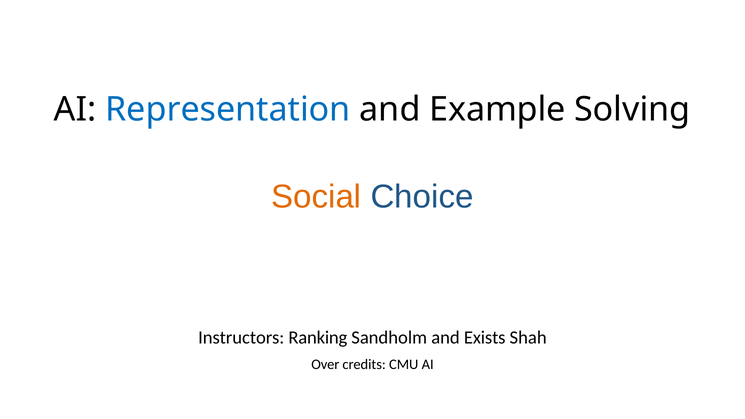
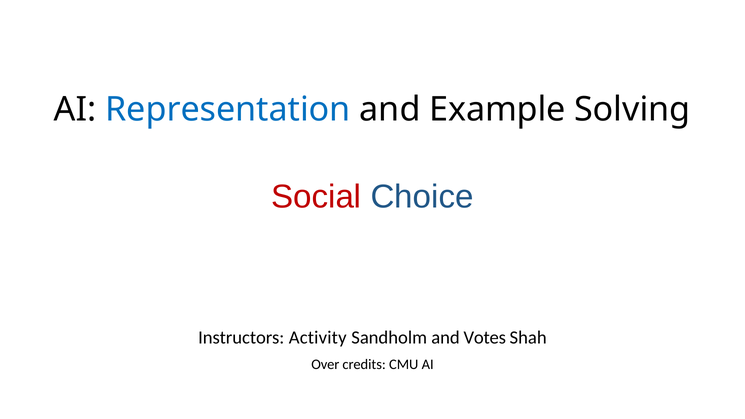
Social colour: orange -> red (316, 197)
Ranking: Ranking -> Activity (318, 338)
Exists: Exists -> Votes (485, 338)
